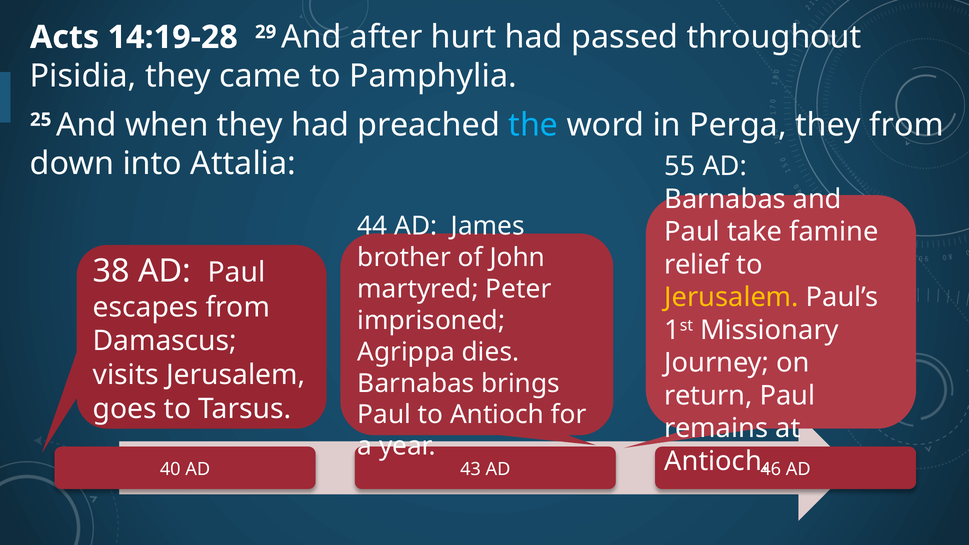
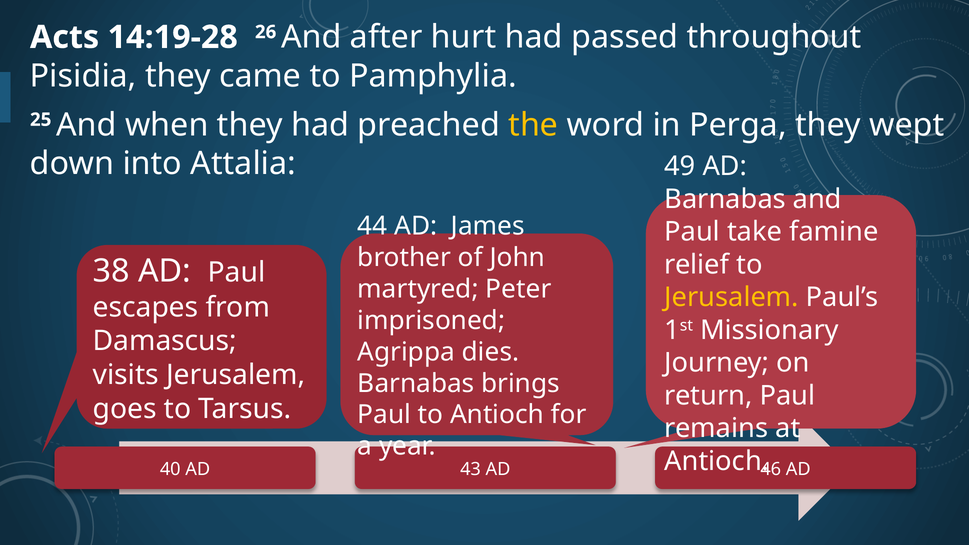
29: 29 -> 26 (266, 32)
the colour: light blue -> yellow (533, 125)
they from: from -> wept (907, 125)
55: 55 -> 49 (680, 166)
